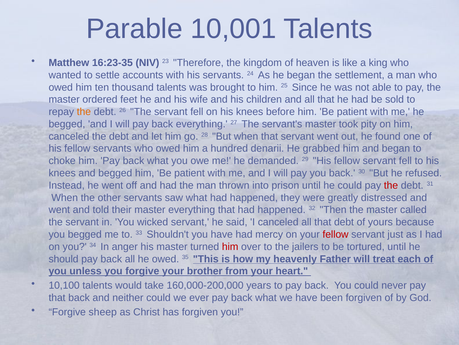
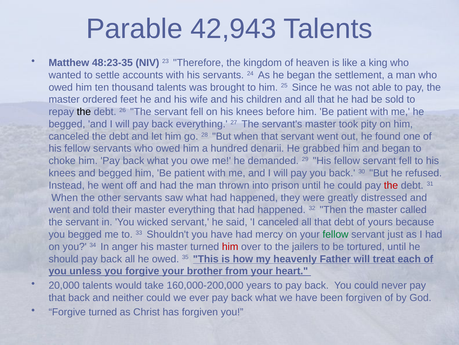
10,001: 10,001 -> 42,943 (233, 29)
16:23-35: 16:23-35 -> 48:23-35 (112, 63)
the colour: orange -> black (84, 112)
fellow colour: red -> green (336, 234)
10,100: 10,100 -> 20,000 (64, 285)
Forgive sheep: sheep -> turned (103, 311)
